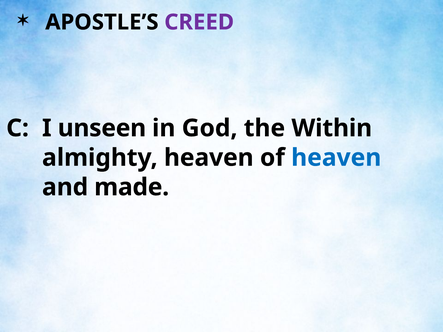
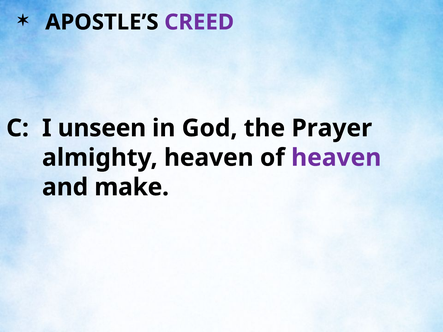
Within: Within -> Prayer (332, 128)
heaven colour: blue -> purple (336, 158)
made: made -> make (132, 187)
